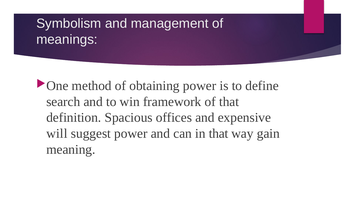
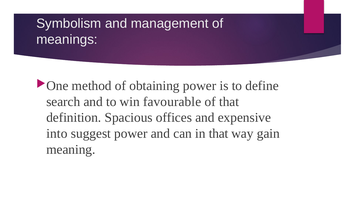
framework: framework -> favourable (172, 102)
will: will -> into (57, 134)
